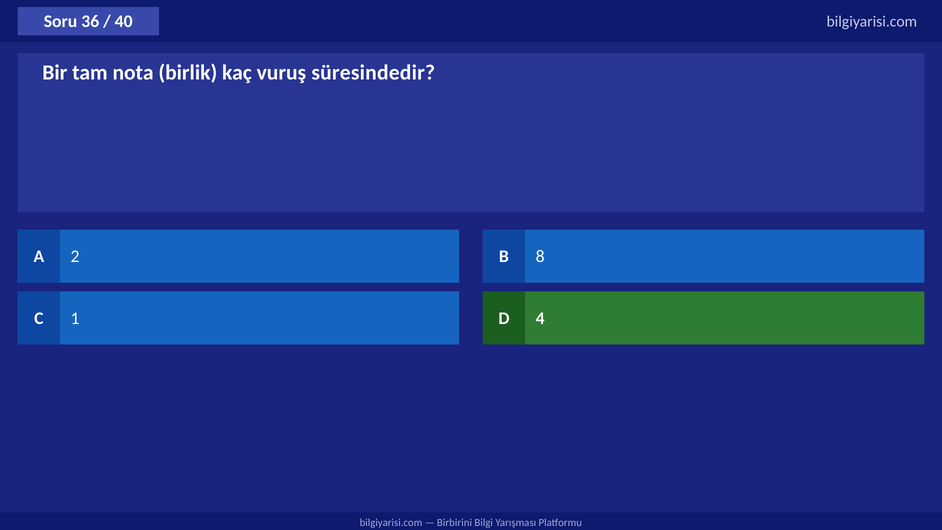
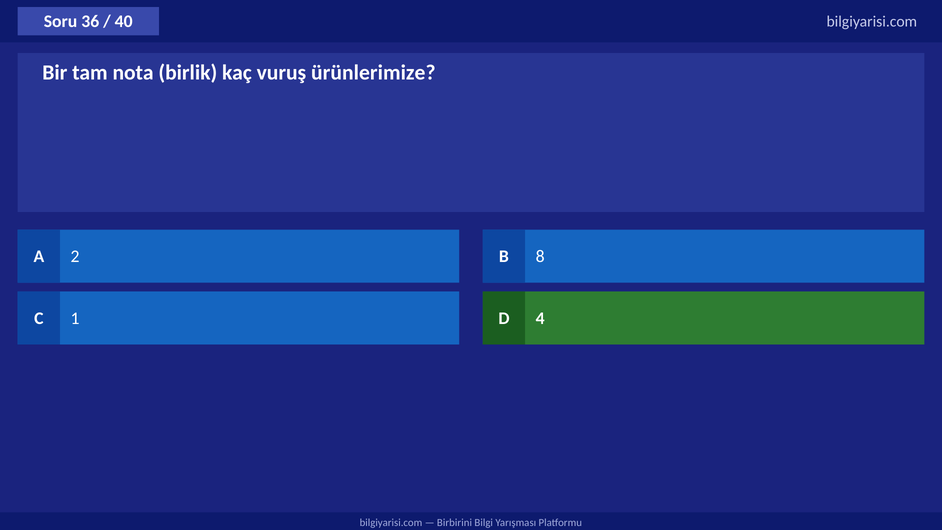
süresindedir: süresindedir -> ürünlerimize (373, 73)
